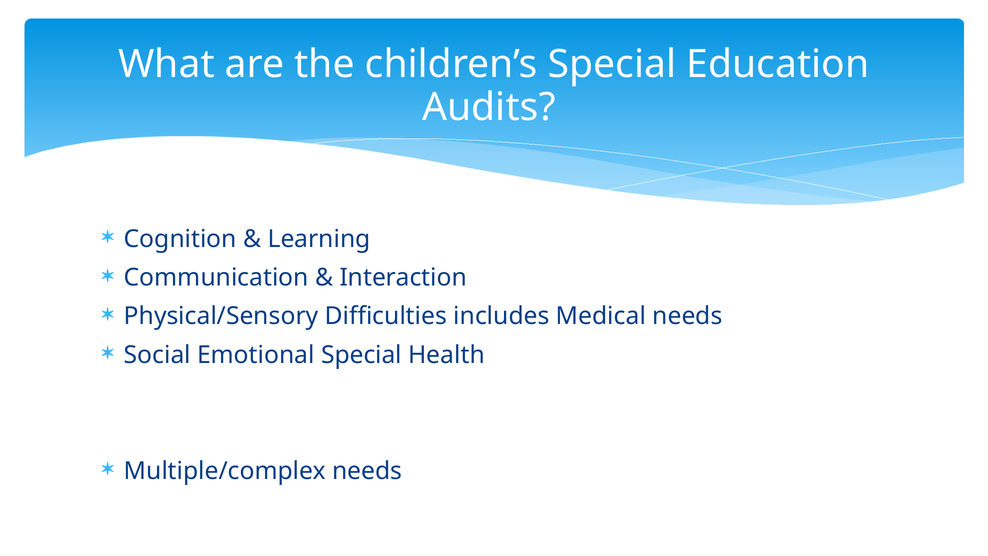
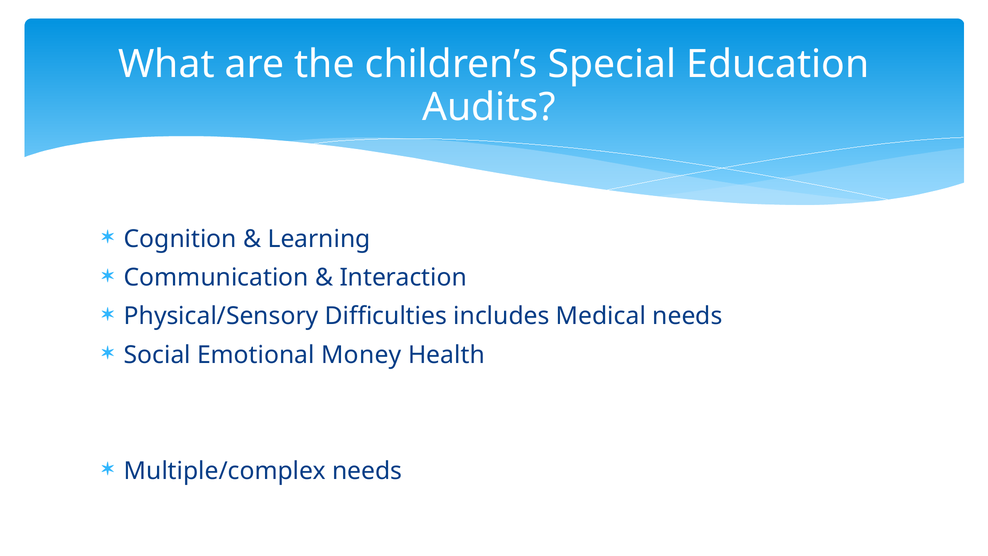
Emotional Special: Special -> Money (361, 355)
